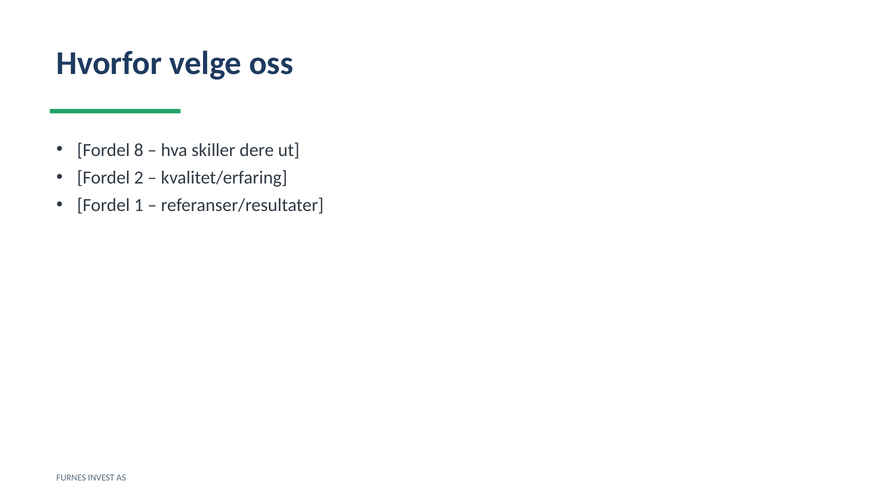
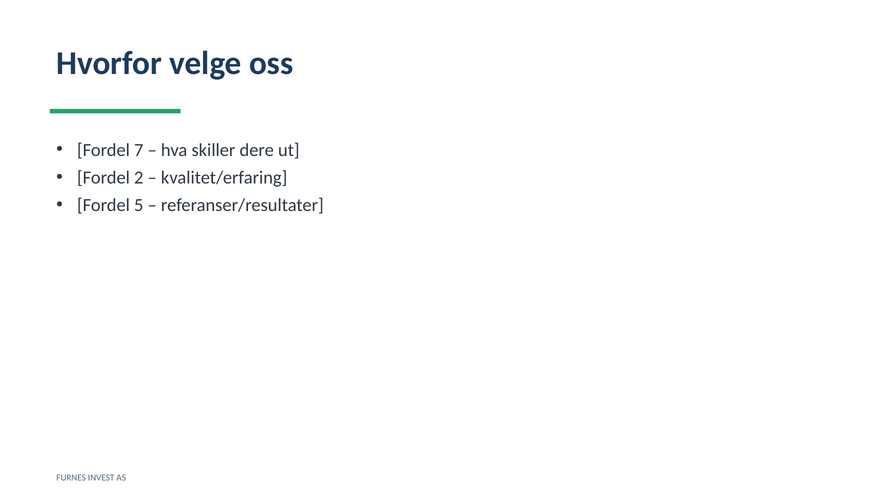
8: 8 -> 7 (139, 150)
1: 1 -> 5 (139, 205)
